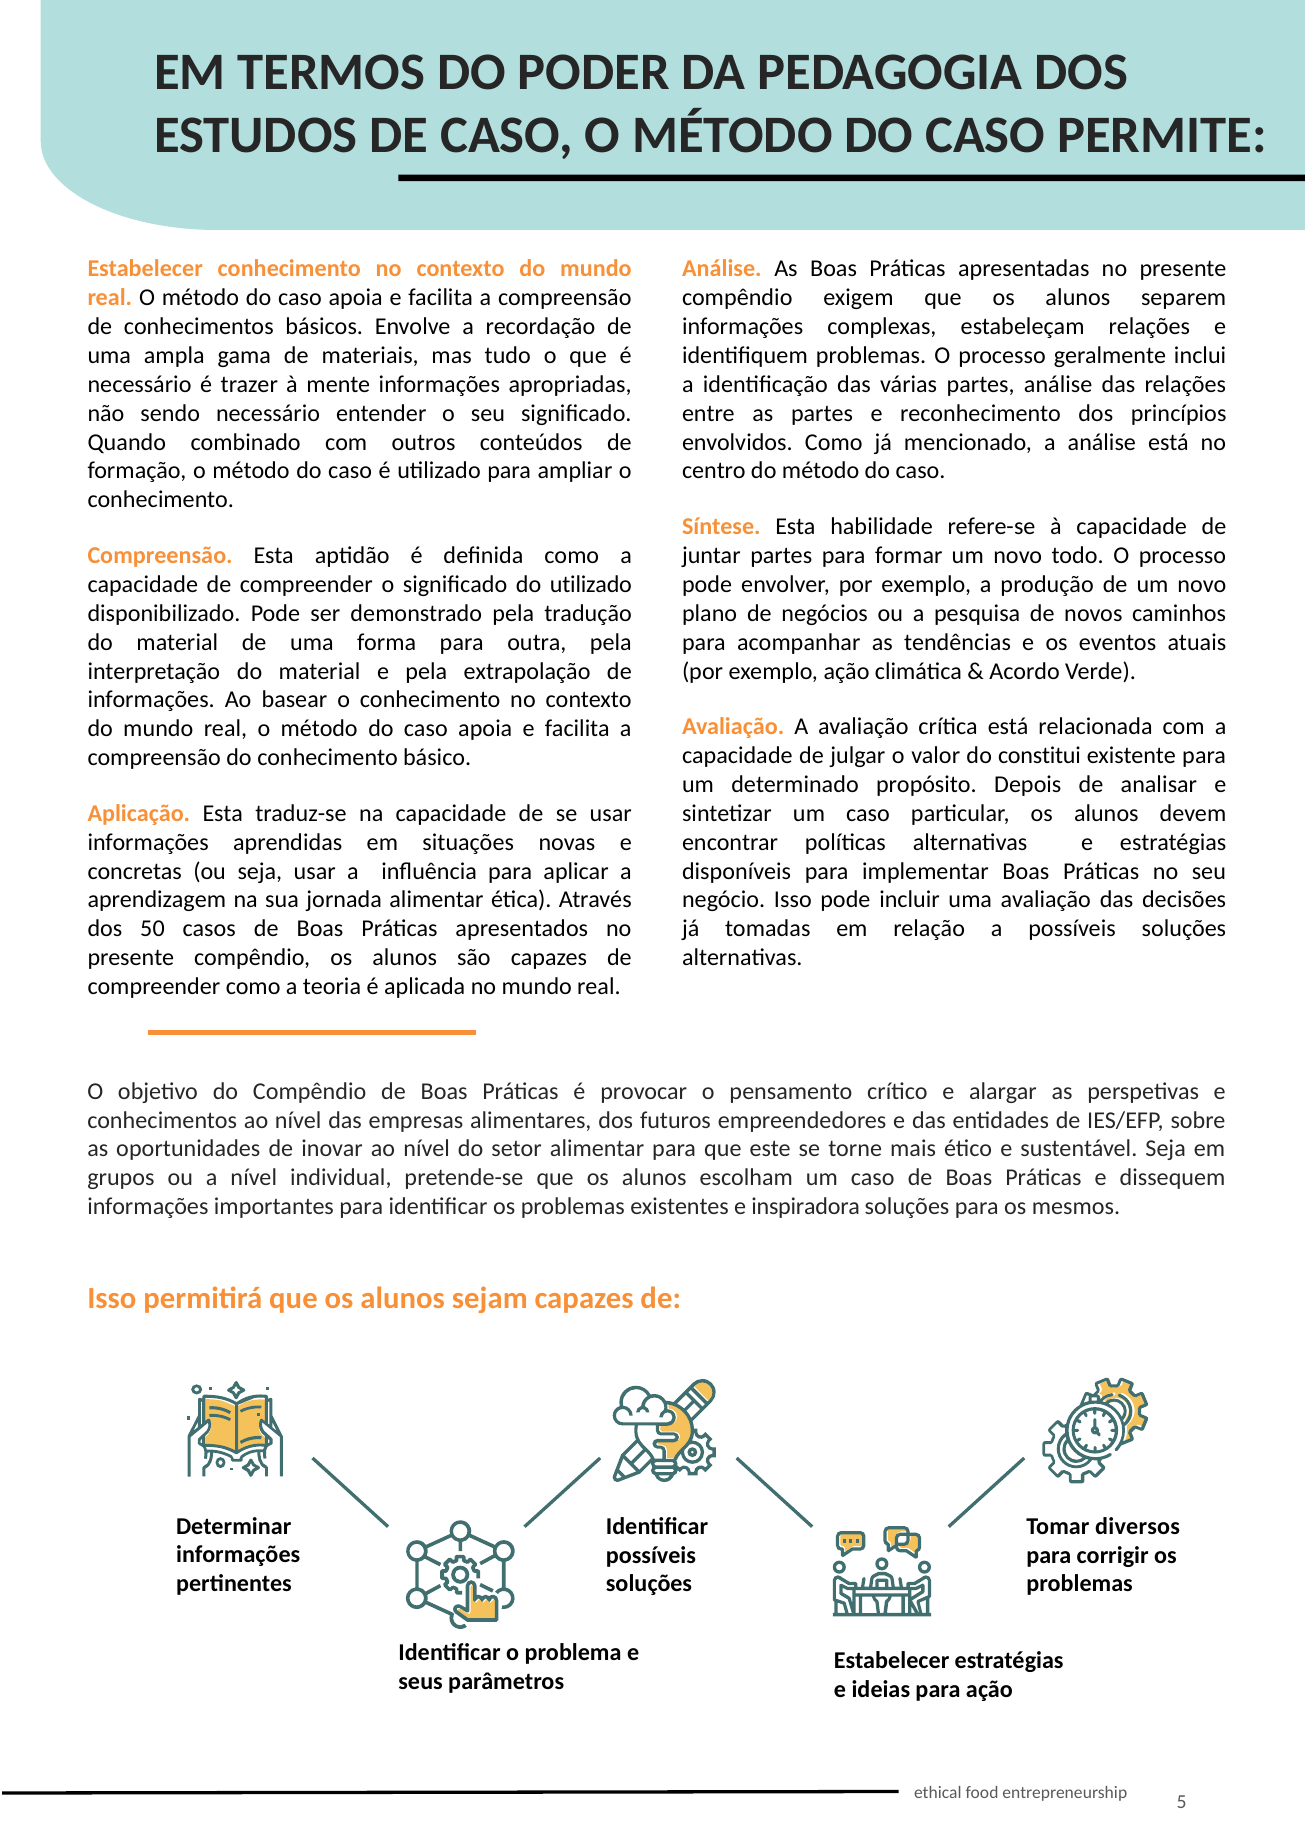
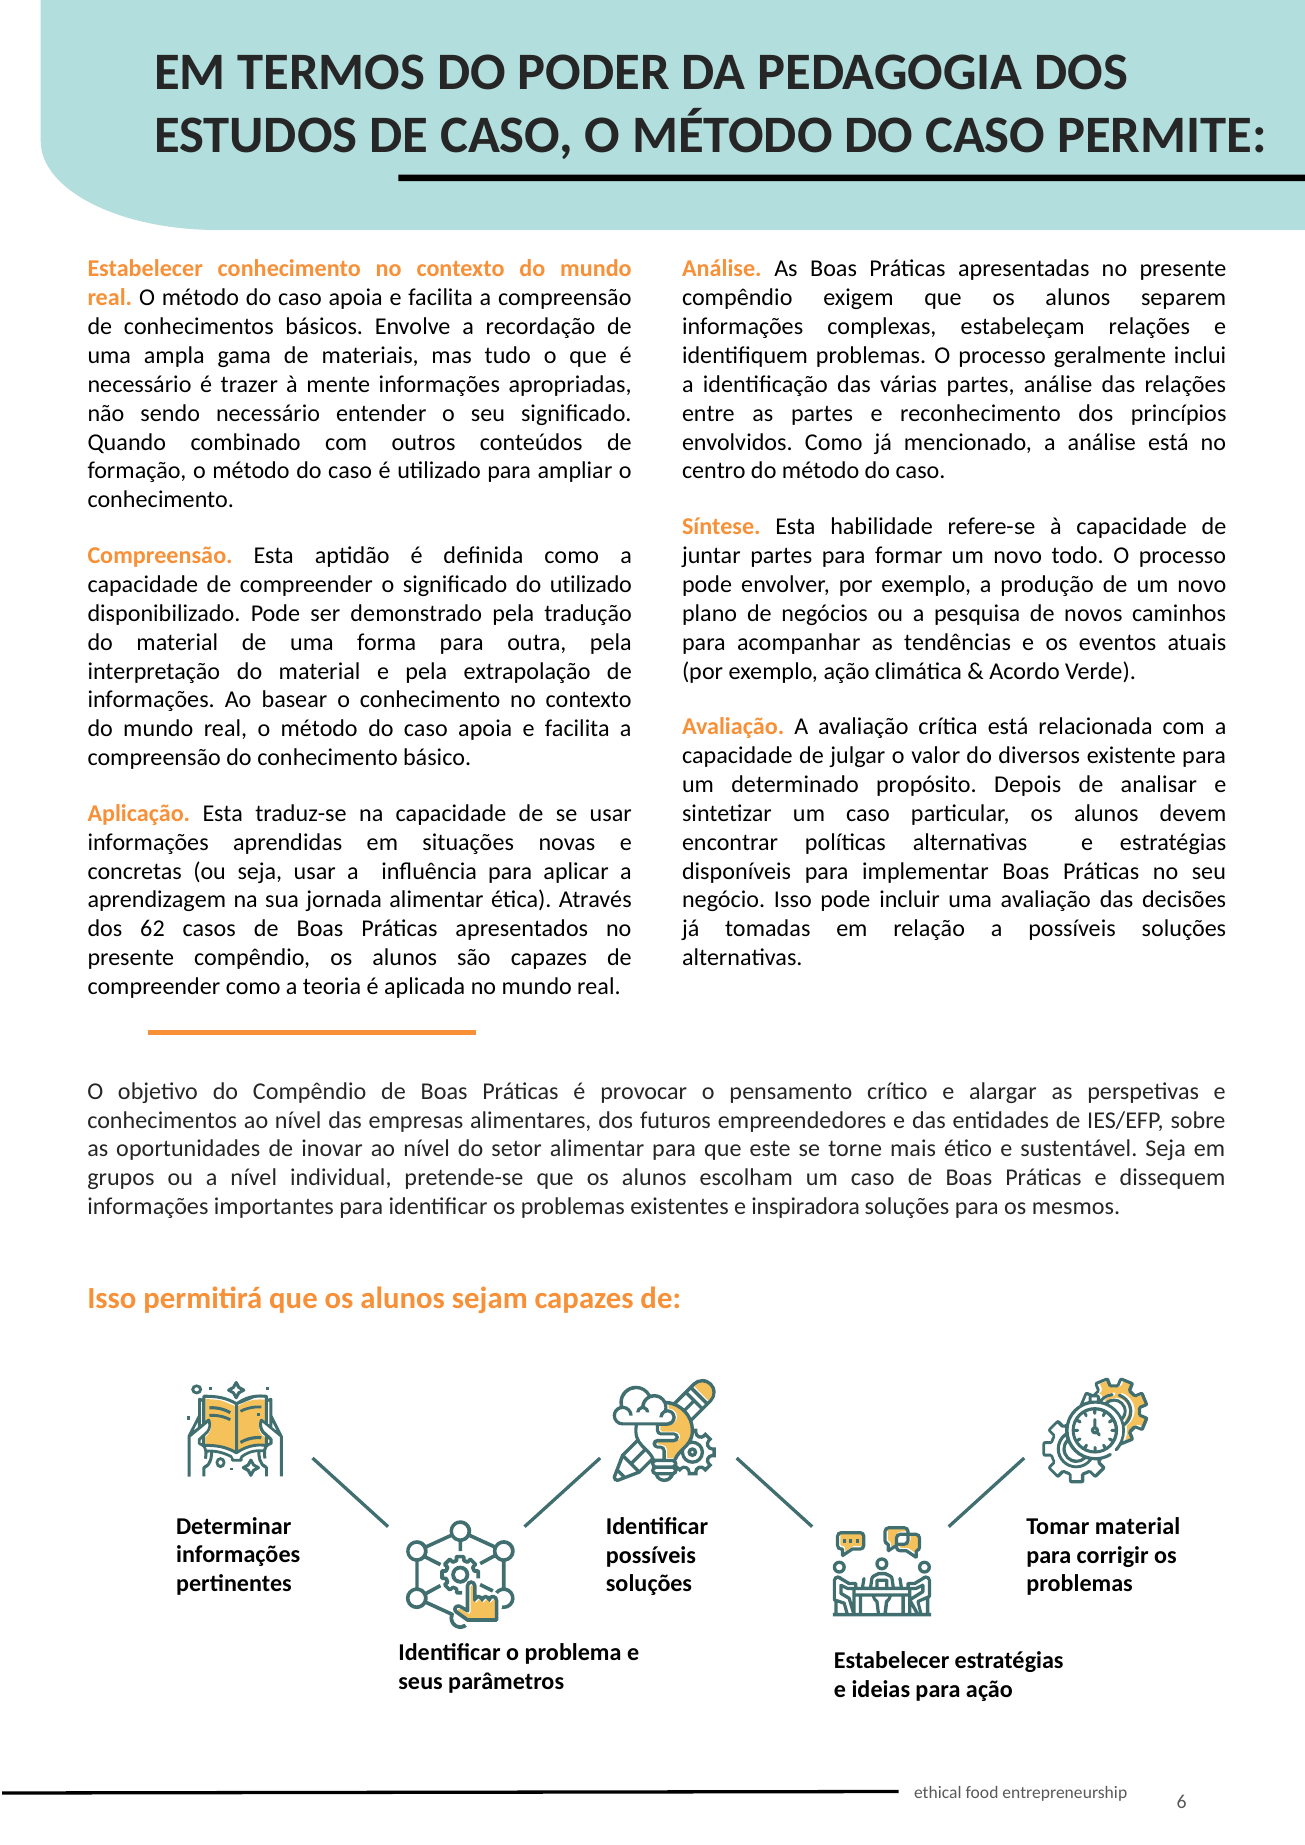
constitui: constitui -> diversos (1039, 756)
50: 50 -> 62 (152, 929)
Tomar diversos: diversos -> material (1138, 1527)
5: 5 -> 6 (1182, 1803)
